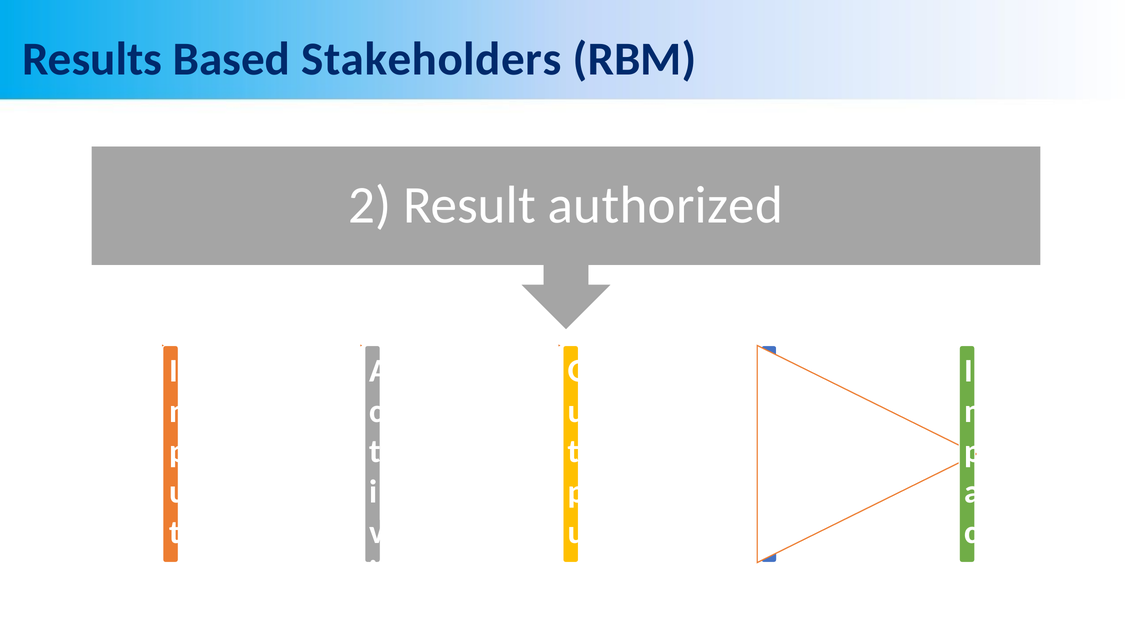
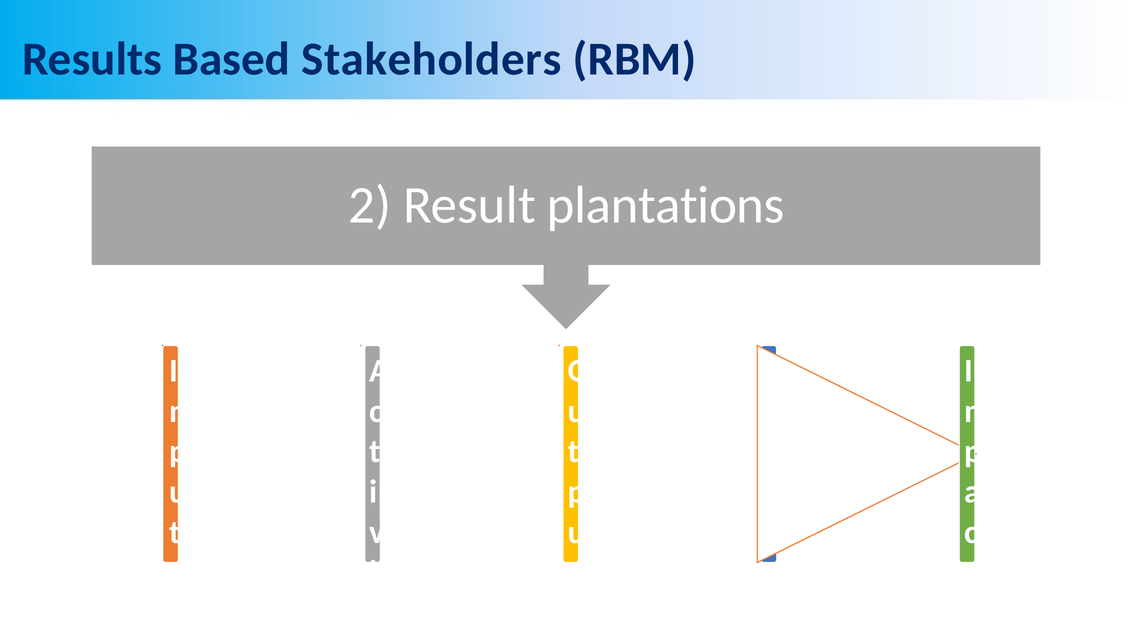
authorized: authorized -> plantations (666, 205)
